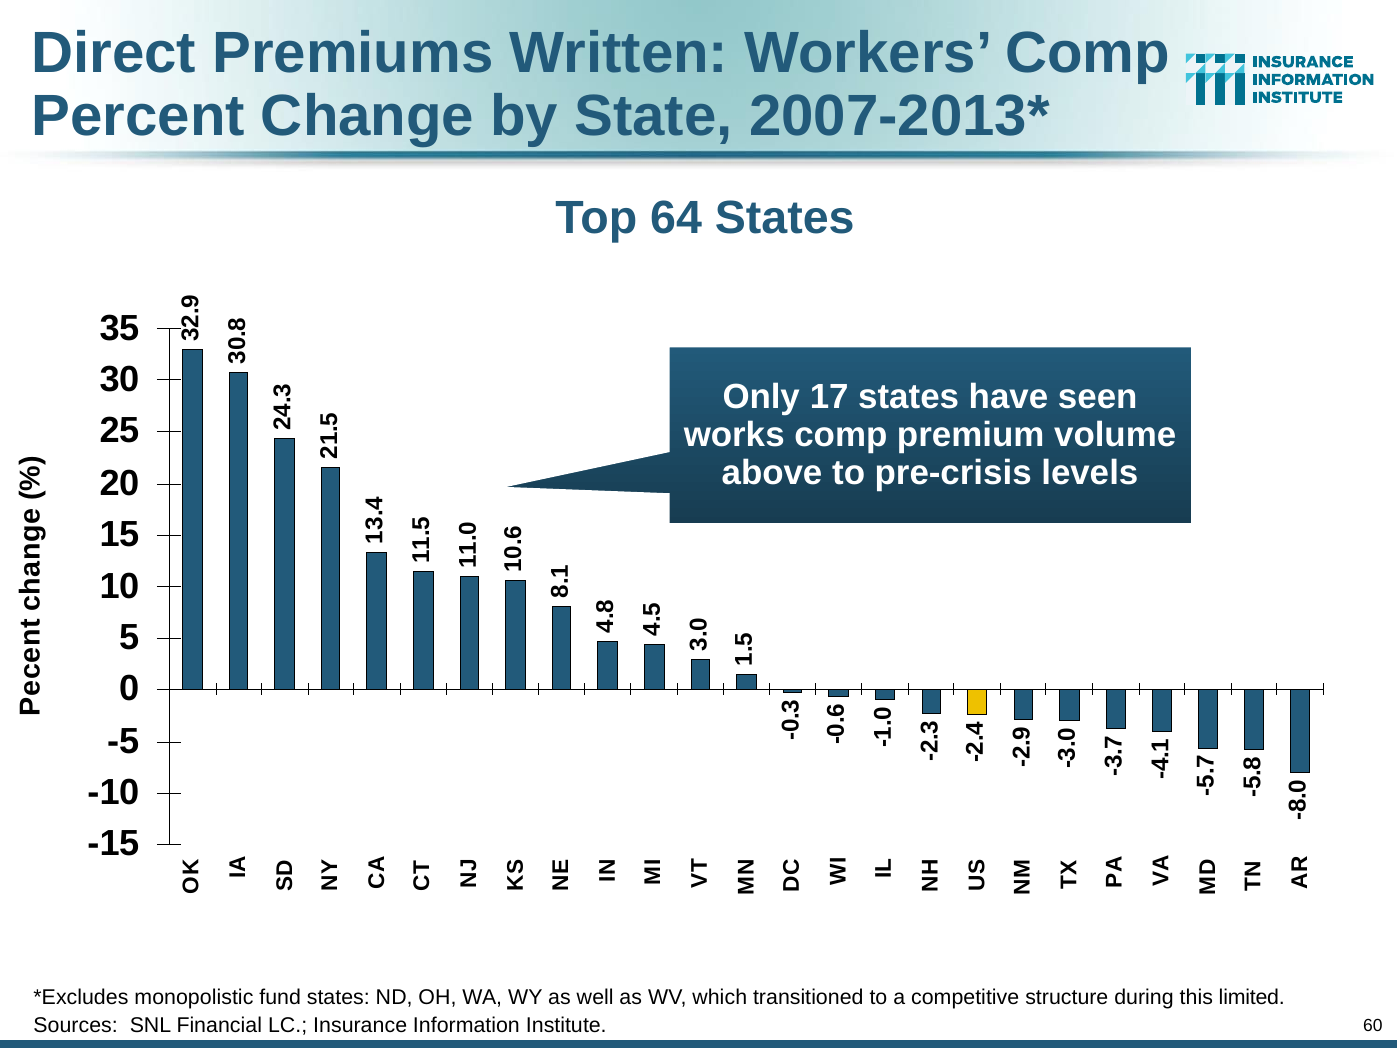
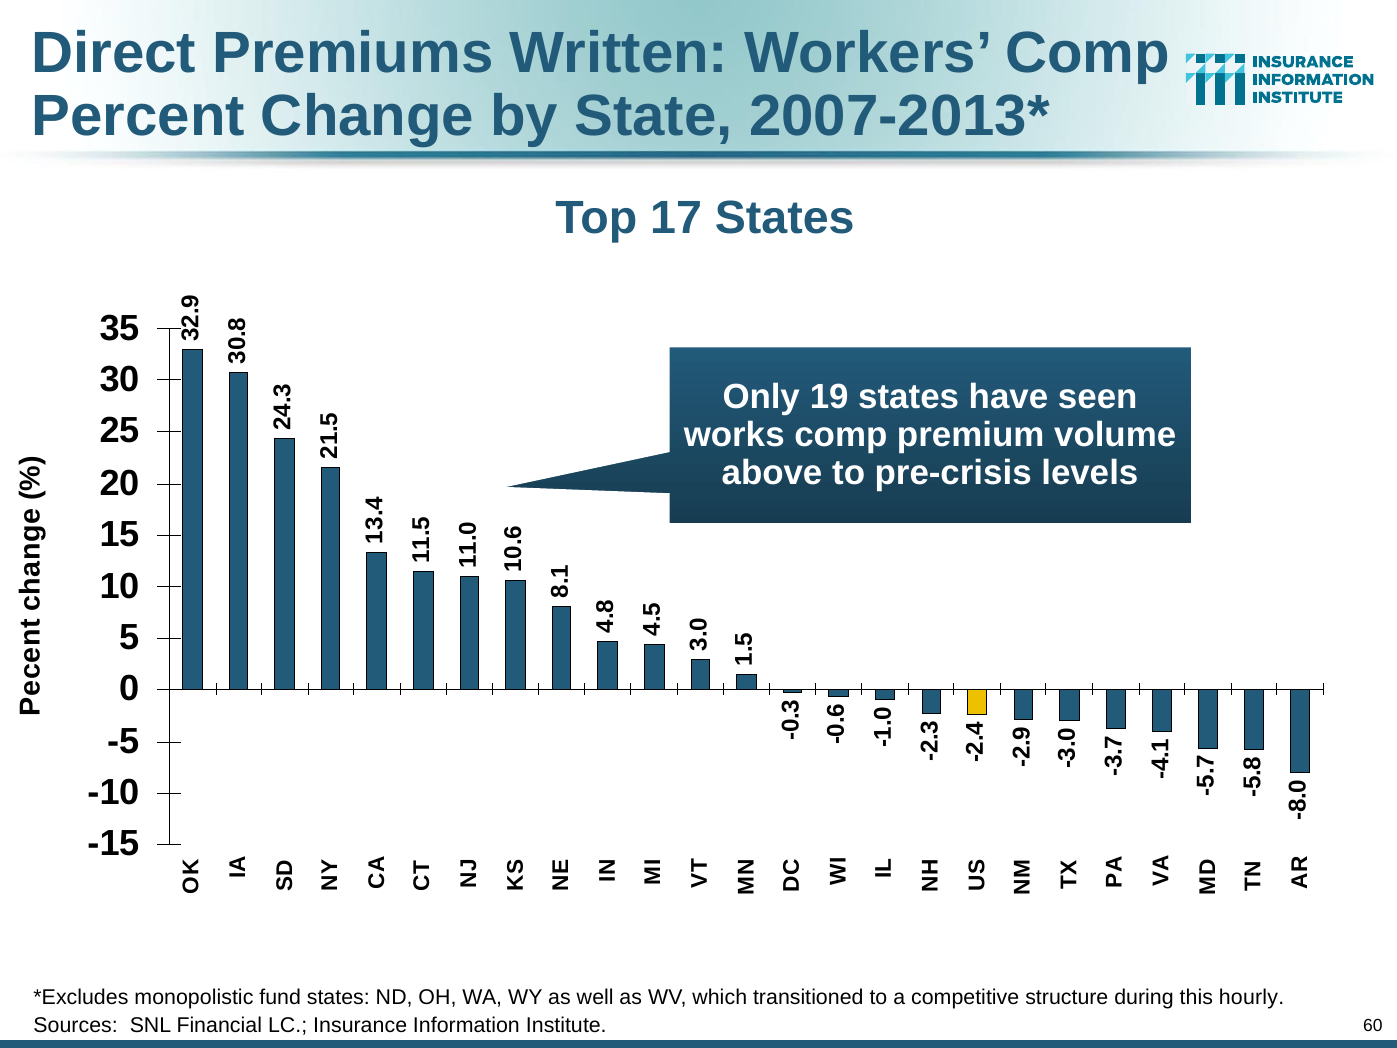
64: 64 -> 17 (676, 218)
17: 17 -> 19 (829, 397)
limited: limited -> hourly (1252, 997)
